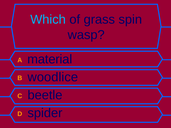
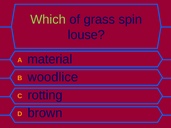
Which colour: light blue -> light green (48, 20)
wasp: wasp -> louse (86, 35)
beetle: beetle -> rotting (45, 95)
spider: spider -> brown (45, 113)
